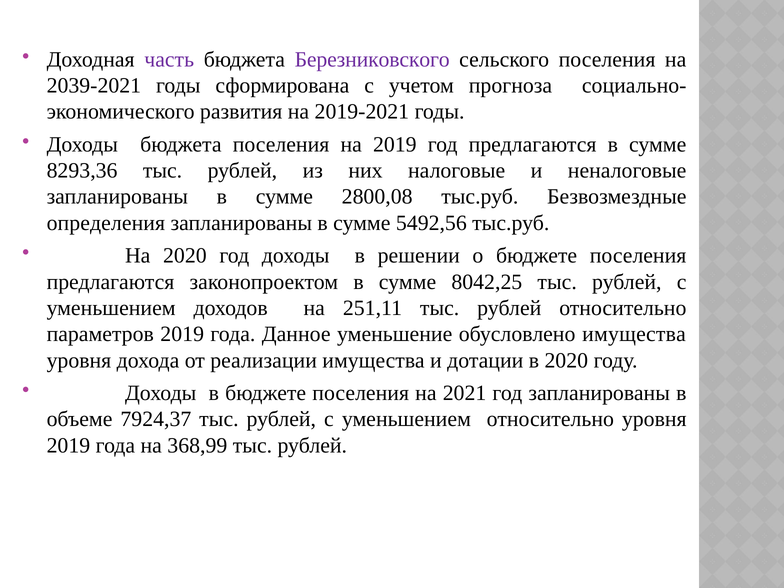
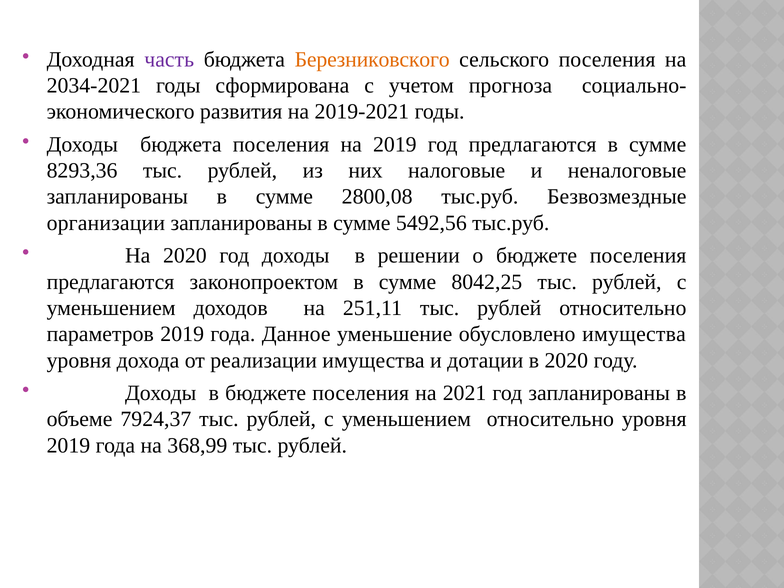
Березниковского colour: purple -> orange (372, 59)
2039-2021: 2039-2021 -> 2034-2021 (94, 86)
определения: определения -> организации (106, 223)
